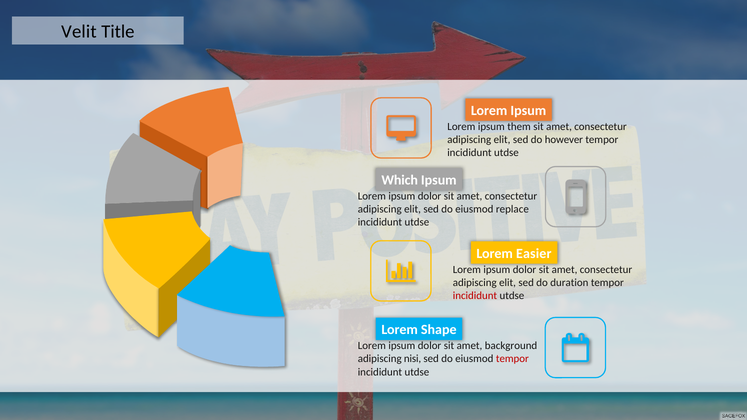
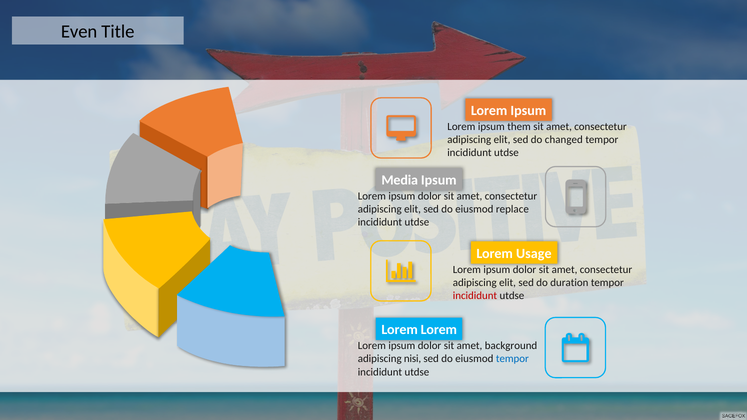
Velit: Velit -> Even (79, 32)
however: however -> changed (564, 140)
Which: Which -> Media (400, 180)
Easier: Easier -> Usage (534, 254)
Shape: Shape -> Lorem (439, 330)
tempor colour: red -> blue (512, 359)
